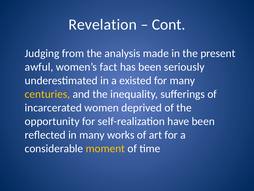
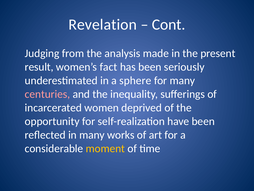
awful: awful -> result (39, 67)
existed: existed -> sphere (135, 80)
centuries colour: yellow -> pink (47, 94)
